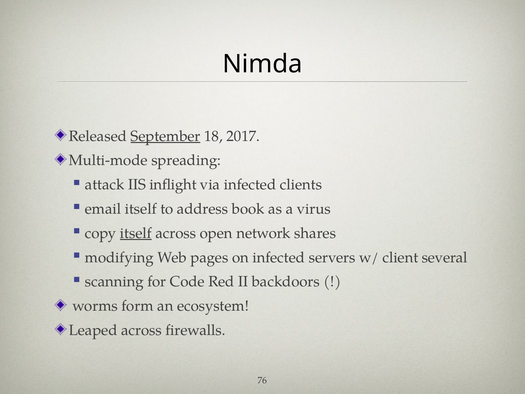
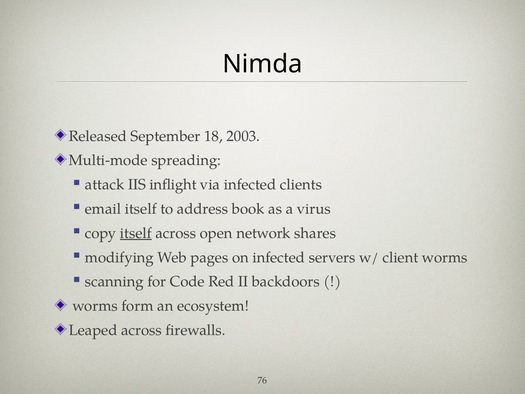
September underline: present -> none (166, 136)
2017: 2017 -> 2003 (243, 136)
client several: several -> worms (445, 257)
